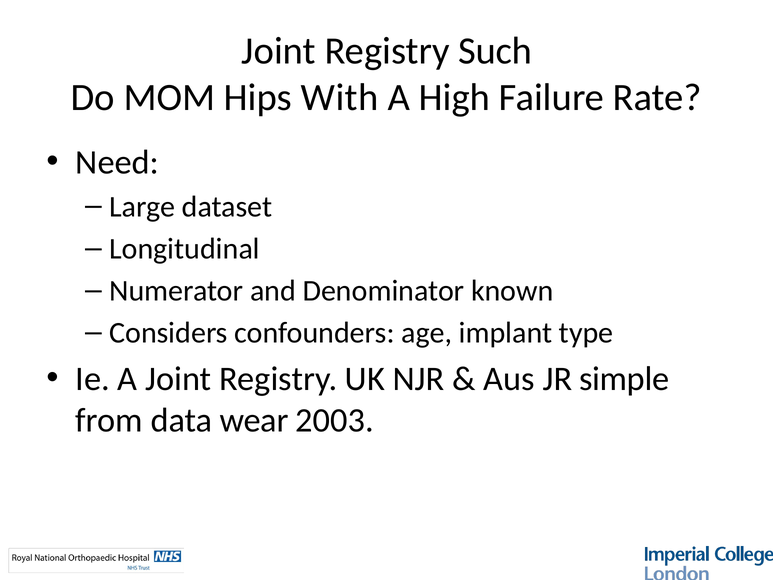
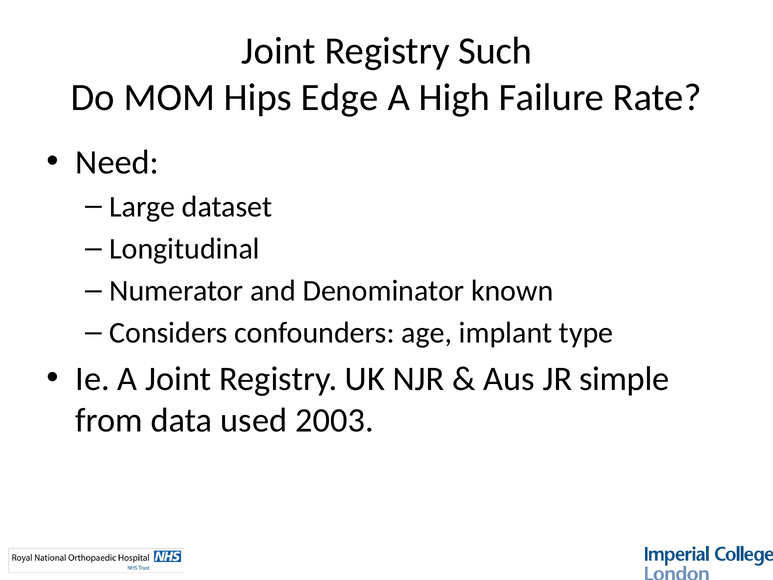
With: With -> Edge (340, 97)
wear: wear -> used (254, 420)
